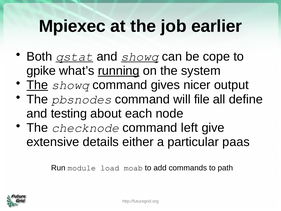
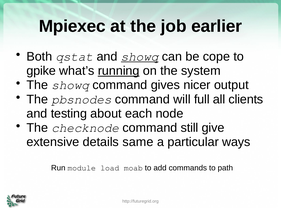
qstat underline: present -> none (74, 56)
The underline: present -> none (37, 85)
file: file -> full (202, 99)
define: define -> clients (246, 99)
left: left -> still (190, 128)
either: either -> same (138, 142)
paas: paas -> ways (236, 142)
